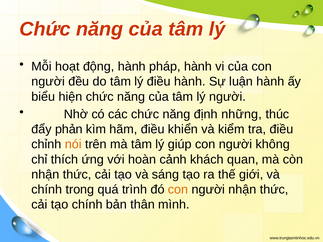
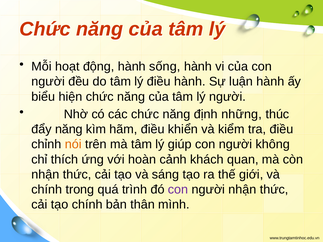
pháp: pháp -> sống (165, 67)
đẩy phản: phản -> năng (69, 129)
con colour: orange -> purple (178, 190)
